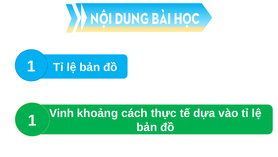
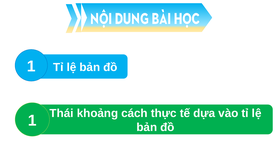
Vinh: Vinh -> Thái (62, 113)
